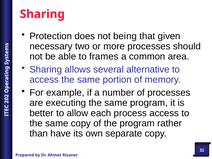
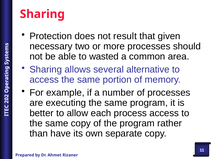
being: being -> result (125, 36)
frames: frames -> wasted (104, 56)
